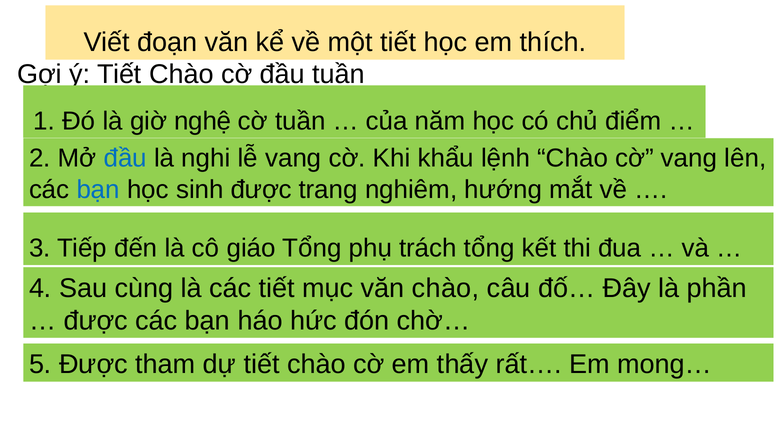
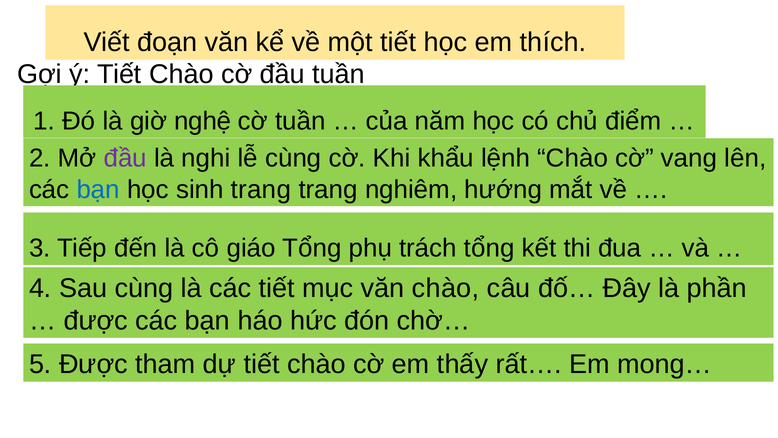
đầu colour: blue -> purple (125, 158)
lễ vang: vang -> cùng (293, 158)
sinh được: được -> trang (261, 189)
